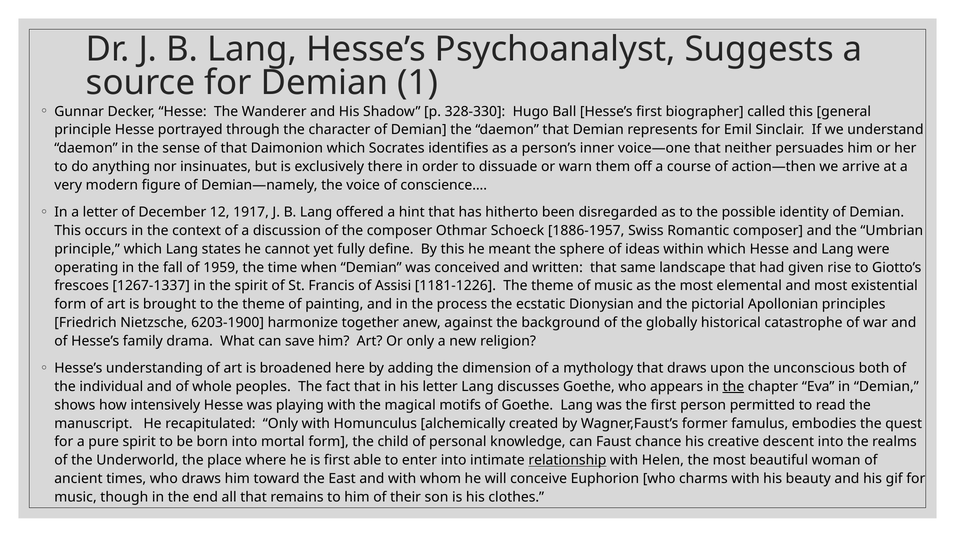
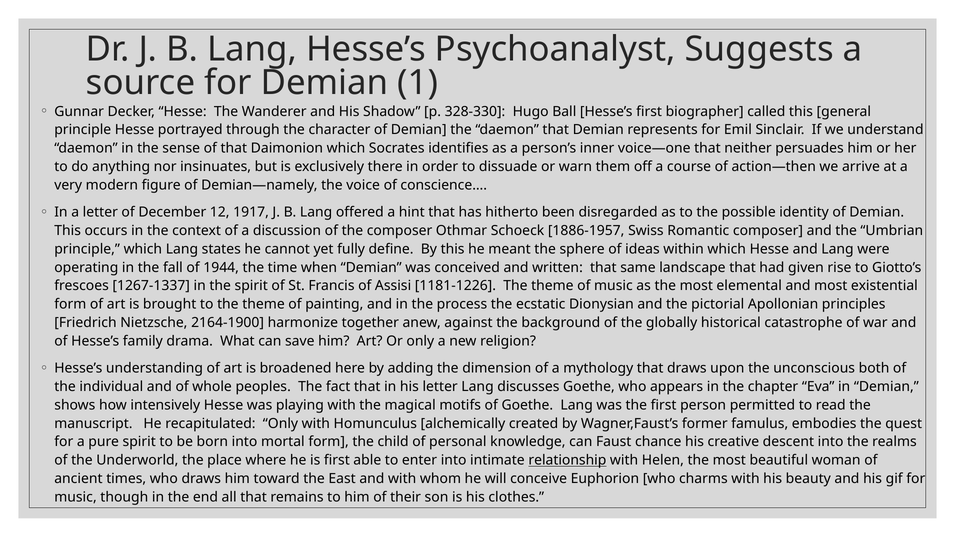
1959: 1959 -> 1944 (221, 268)
6203-1900: 6203-1900 -> 2164-1900 (228, 323)
the underline: present -> none (733, 387)
